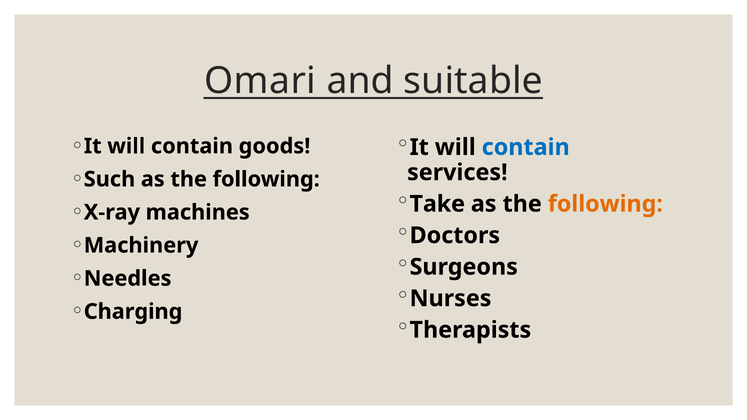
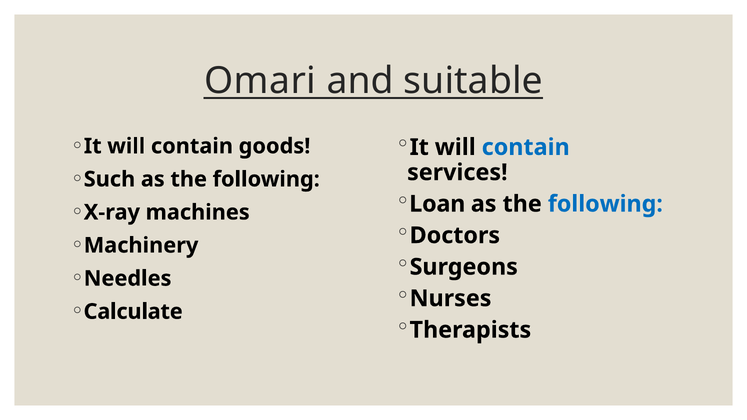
Take: Take -> Loan (437, 204)
following colour: orange -> blue (605, 204)
Charging: Charging -> Calculate (133, 312)
